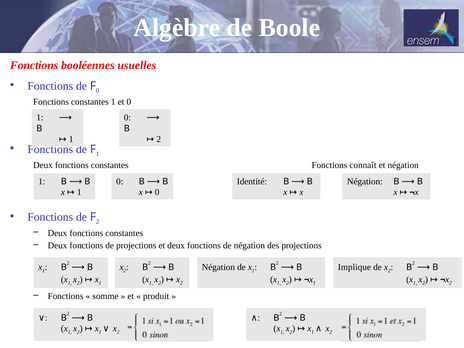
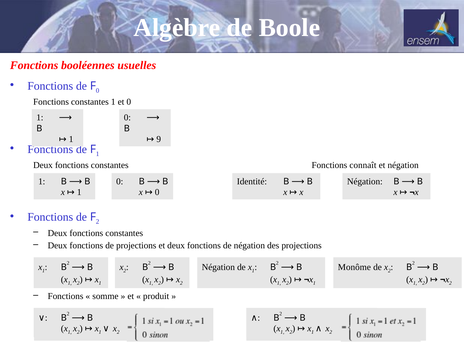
2: 2 -> 9 (159, 139)
Implique: Implique -> Monôme (354, 267)
